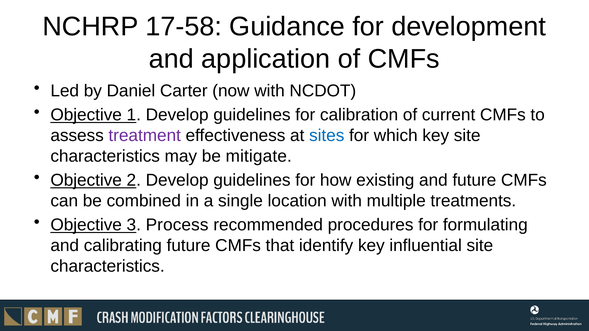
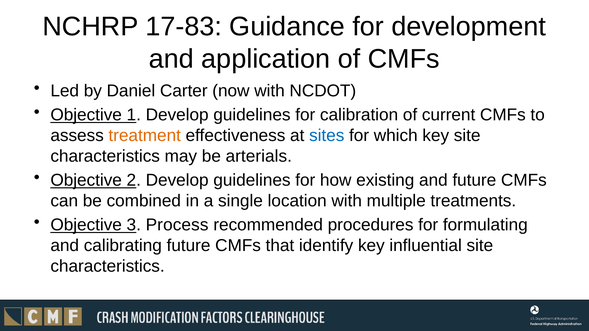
17-58: 17-58 -> 17-83 (184, 27)
treatment colour: purple -> orange (145, 136)
mitigate: mitigate -> arterials (259, 156)
